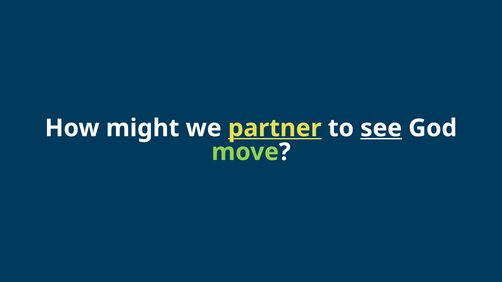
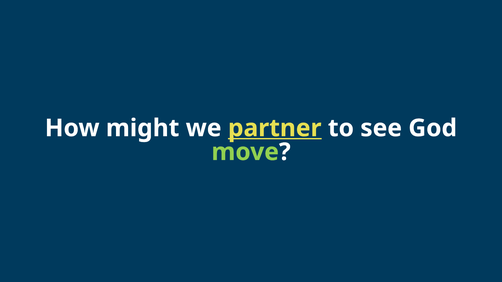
see underline: present -> none (381, 128)
